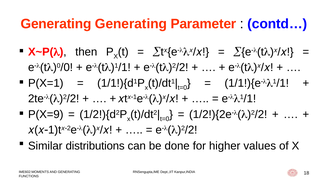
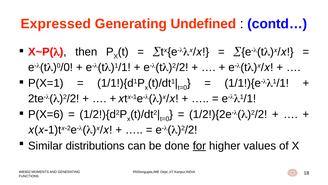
Generating: Generating -> Expressed (56, 24)
Parameter: Parameter -> Undefined (203, 24)
P(X=9: P(X=9 -> P(X=6 (46, 114)
for underline: none -> present (199, 145)
